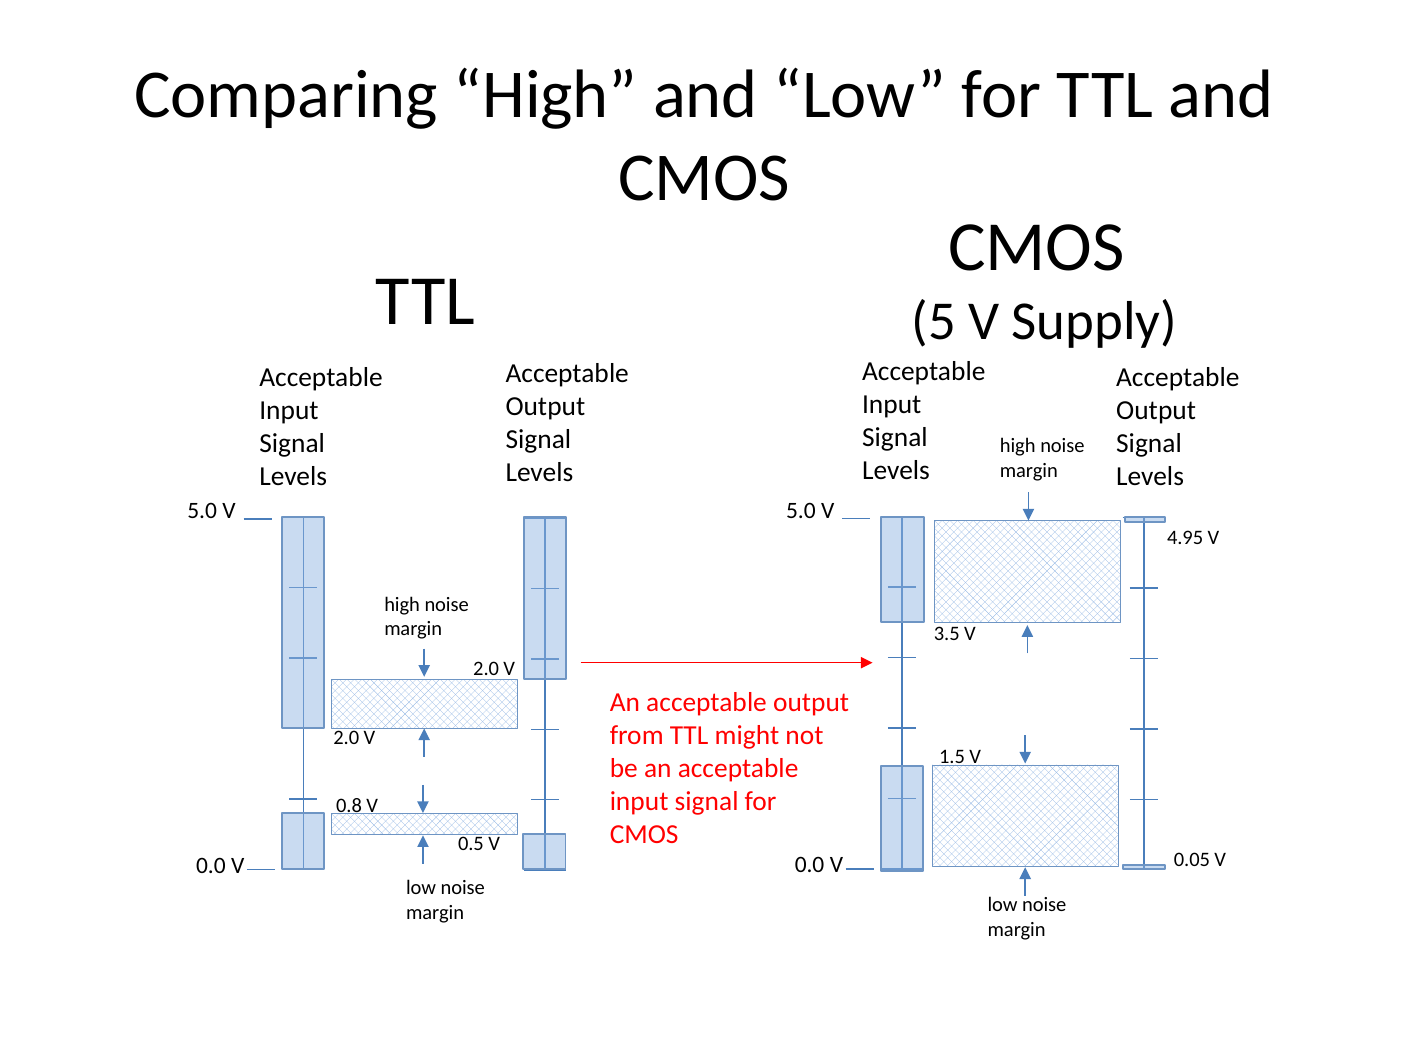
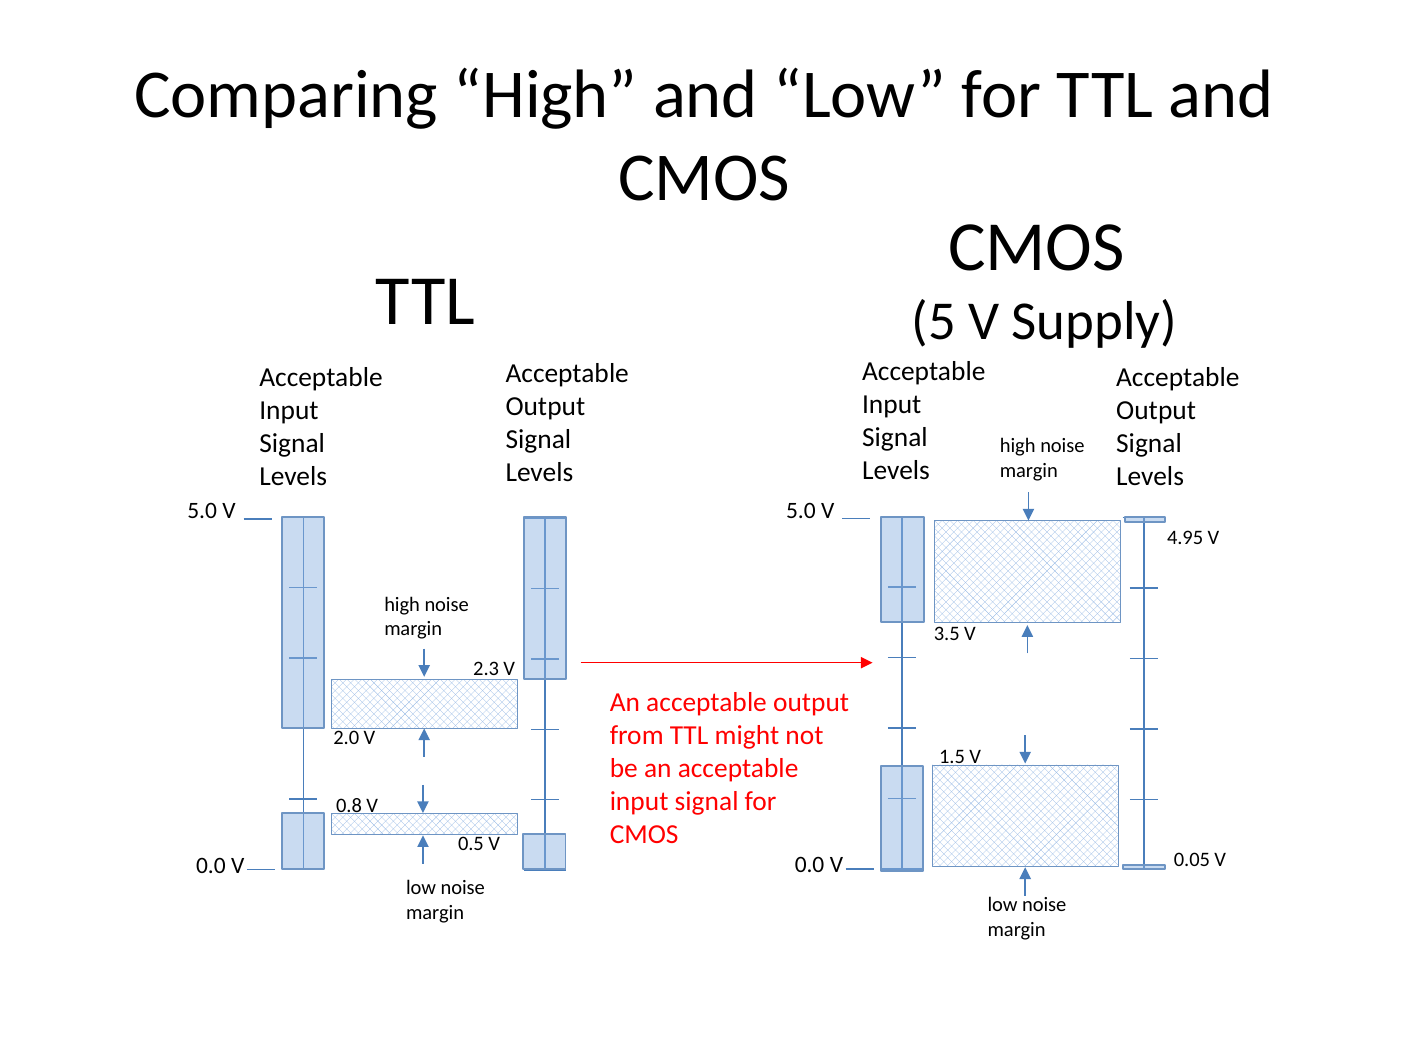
2.0: 2.0 -> 2.3 (486, 669)
